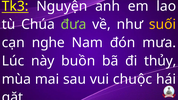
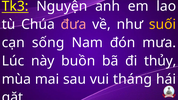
đưa colour: light green -> pink (74, 24)
nghe: nghe -> sống (48, 43)
chuộc: chuộc -> tháng (133, 79)
